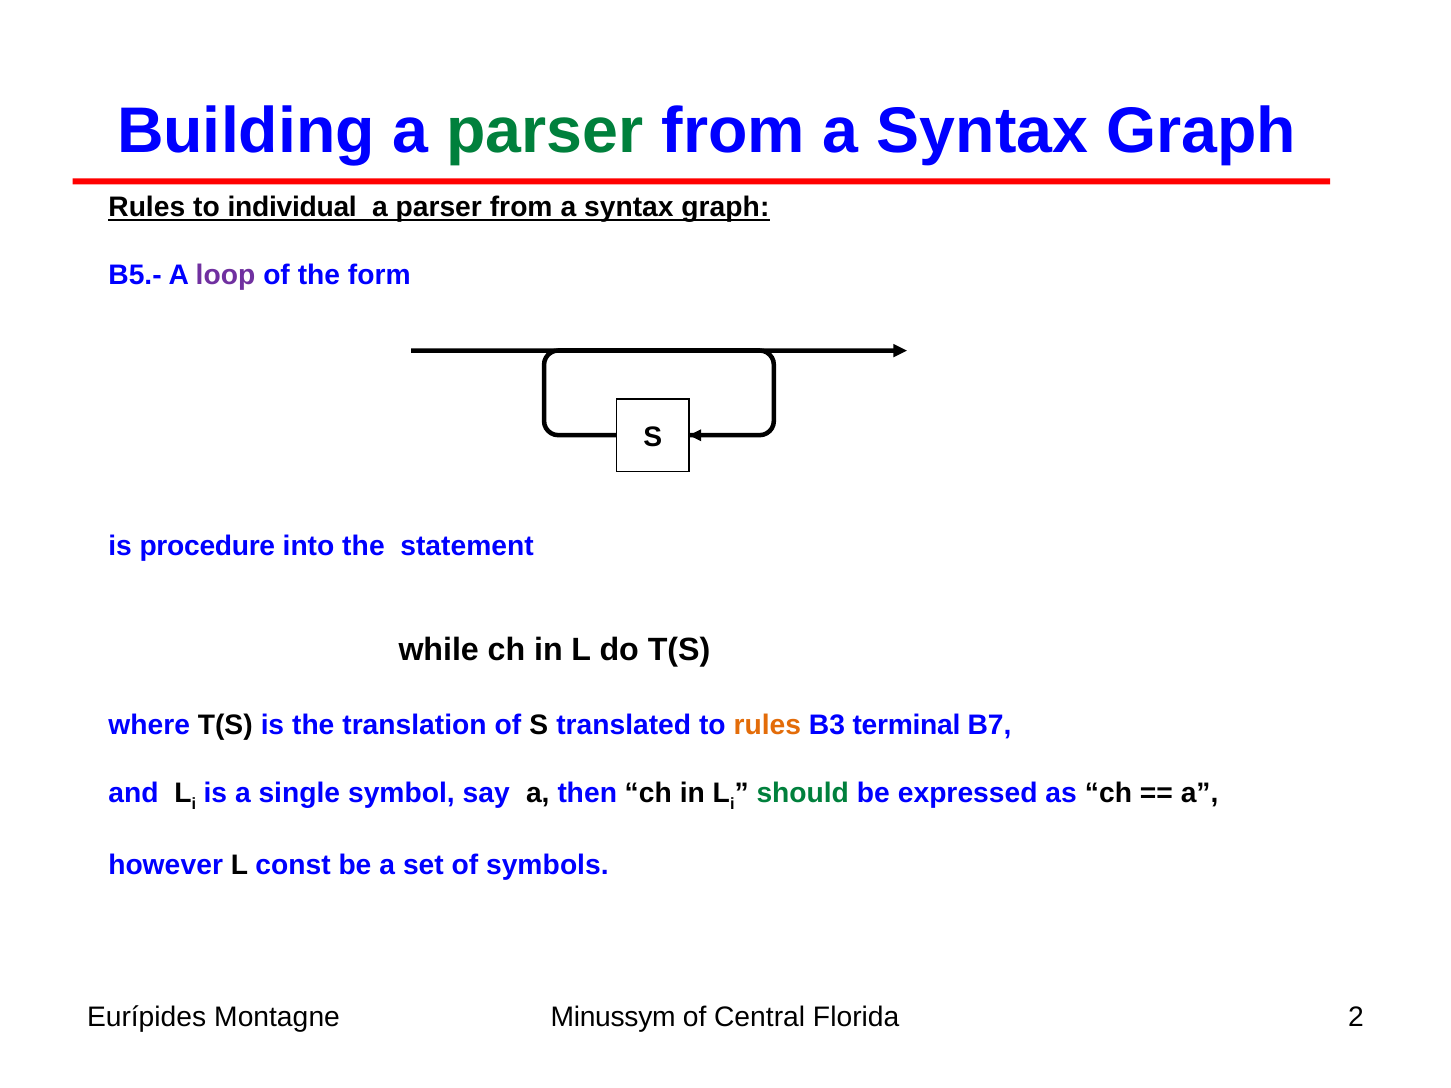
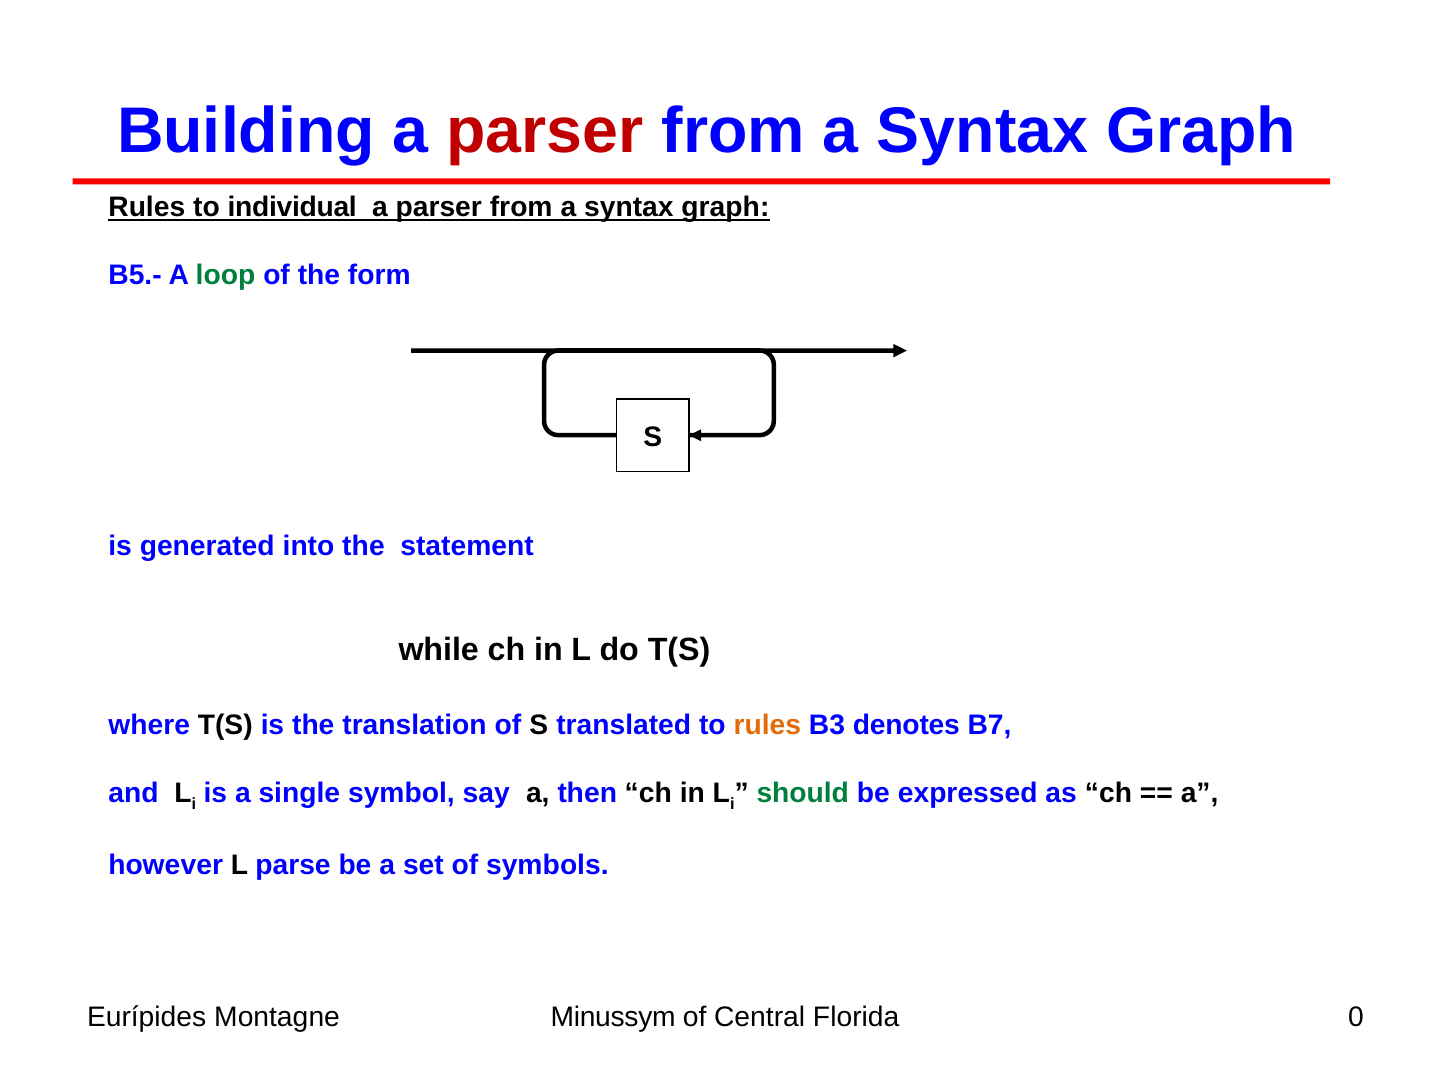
parser colour: green -> red (545, 131)
loop colour: purple -> green (225, 275)
procedure: procedure -> generated (207, 546)
terminal: terminal -> denotes (906, 725)
const: const -> parse (293, 865)
2: 2 -> 0 (1356, 1017)
